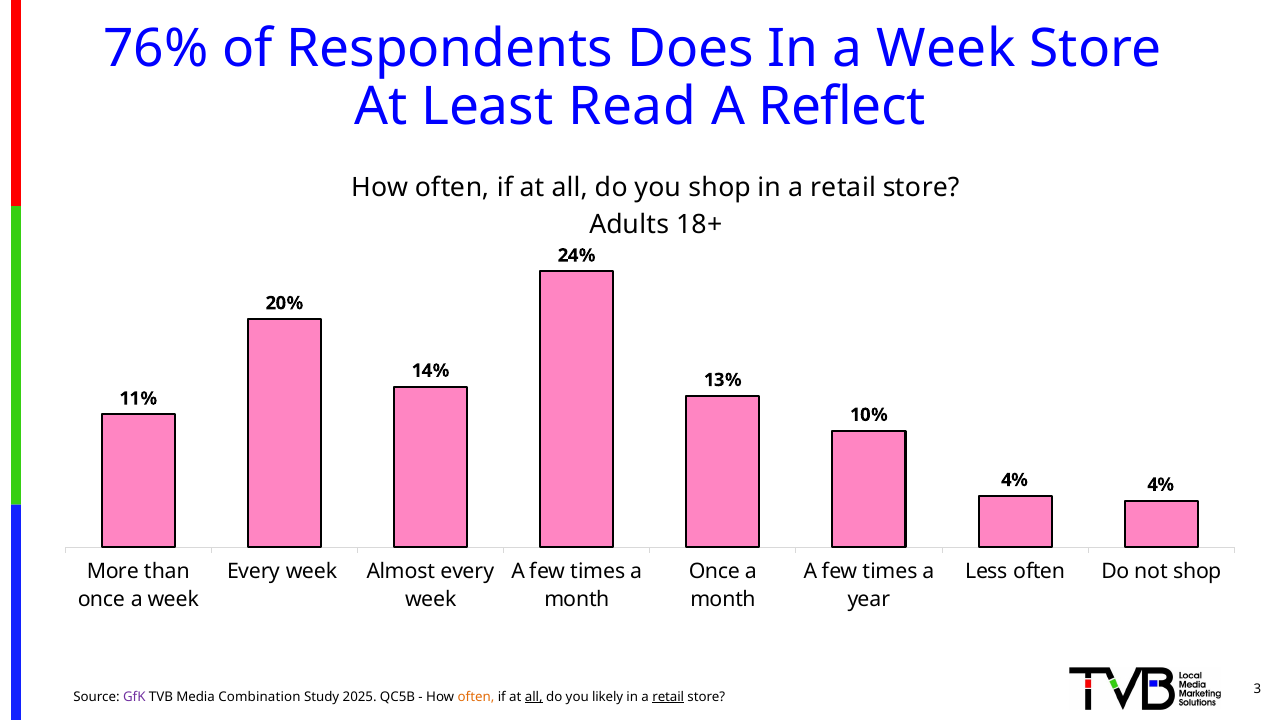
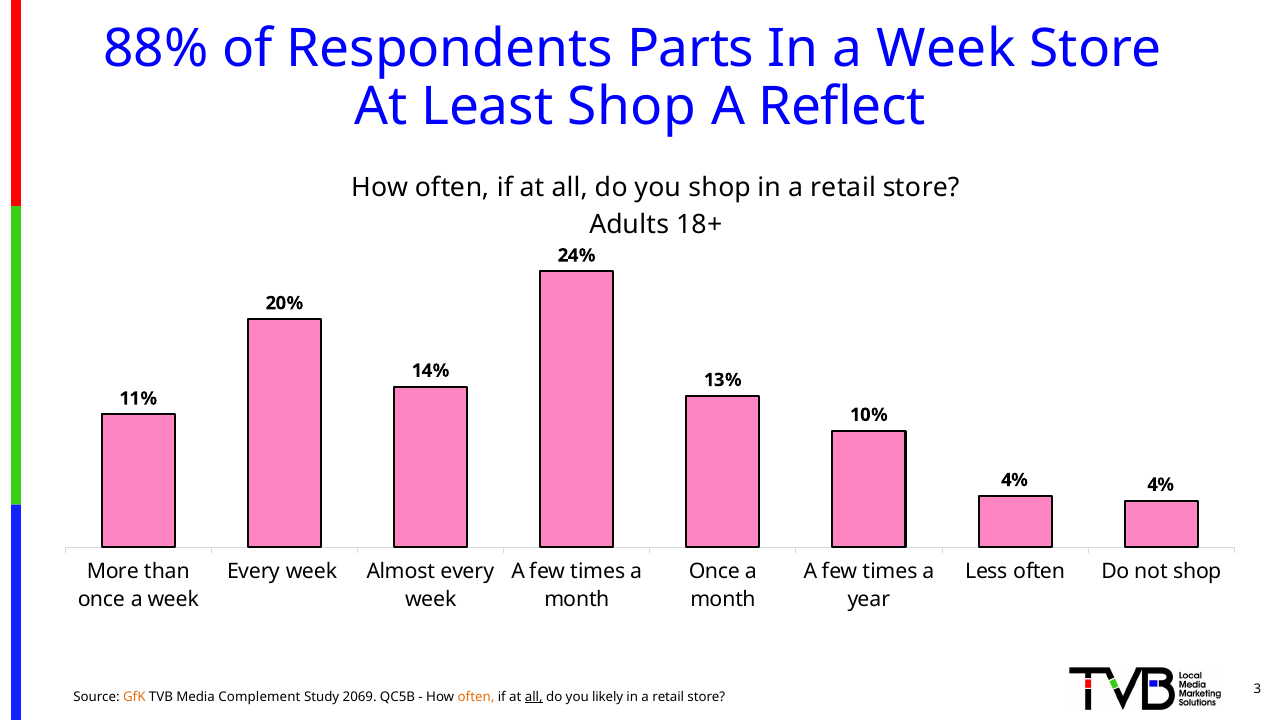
76%: 76% -> 88% (156, 49)
Does: Does -> Parts (691, 49)
Least Read: Read -> Shop (632, 107)
GfK colour: purple -> orange (134, 697)
Combination: Combination -> Complement (259, 697)
2025: 2025 -> 2069 (360, 697)
retail underline: present -> none (668, 697)
